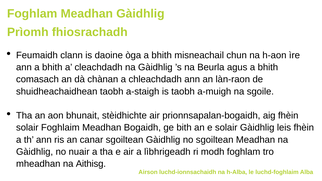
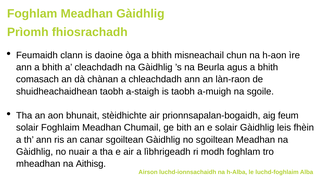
aig fhèin: fhèin -> feum (288, 116)
Bogaidh: Bogaidh -> Chumail (142, 128)
